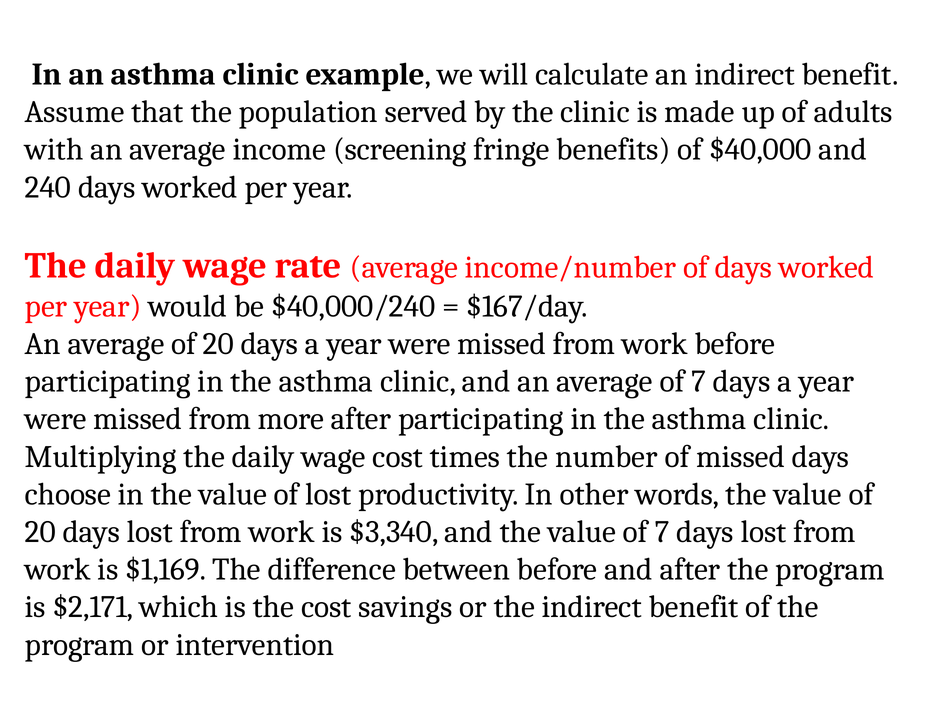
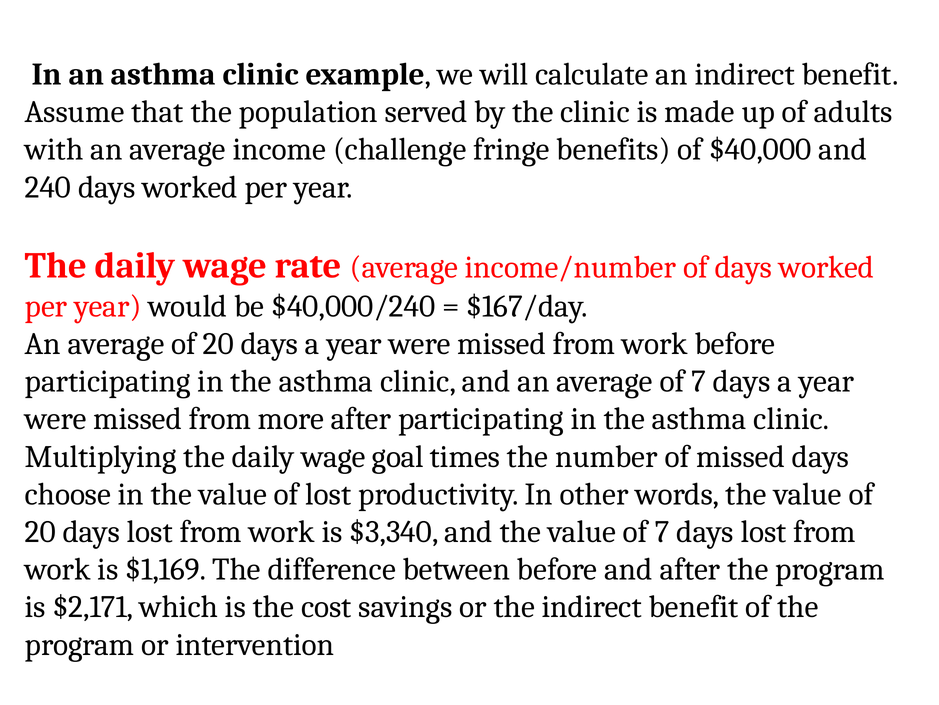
screening: screening -> challenge (400, 149)
wage cost: cost -> goal (398, 456)
